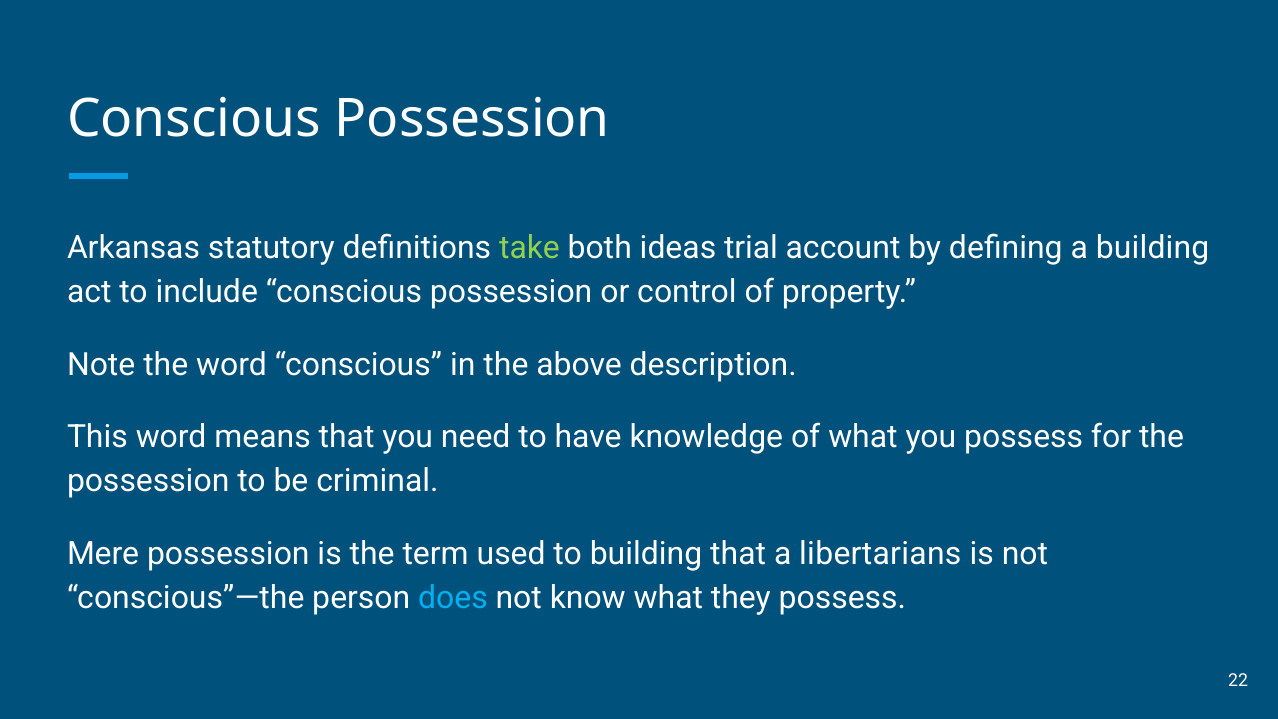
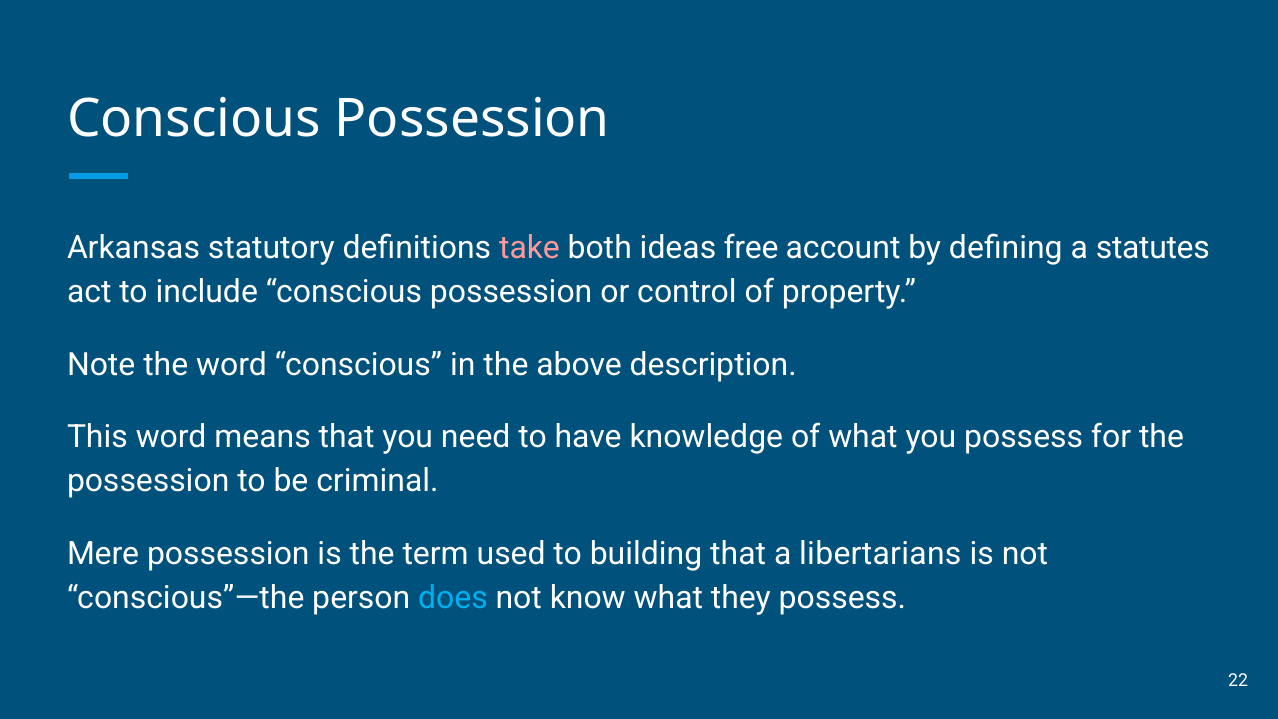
take colour: light green -> pink (529, 248)
trial: trial -> free (751, 248)
a building: building -> statutes (1153, 248)
